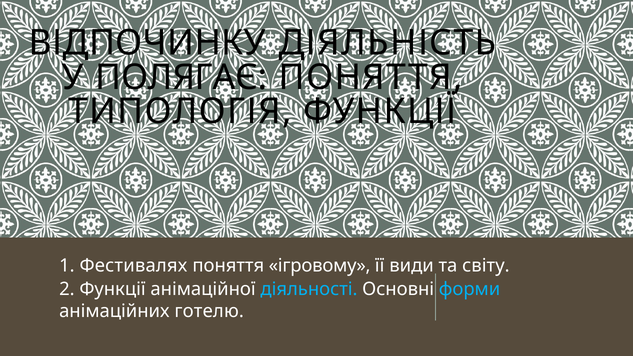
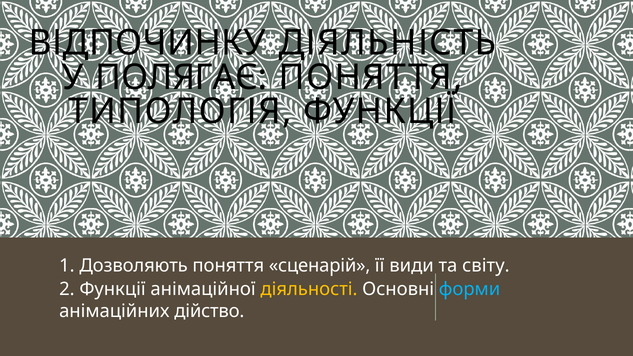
Фестивалях: Фестивалях -> Дозволяють (134, 266)
ігровому: ігровому -> сценарій (320, 266)
діяльності colour: light blue -> yellow (309, 289)
готелю: готелю -> дійство (209, 311)
